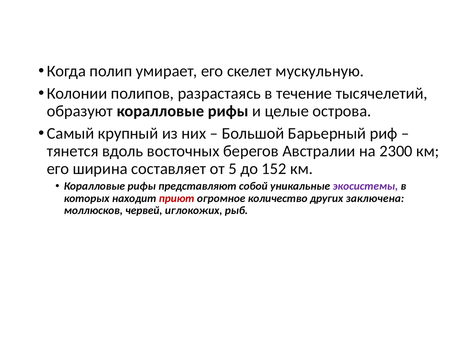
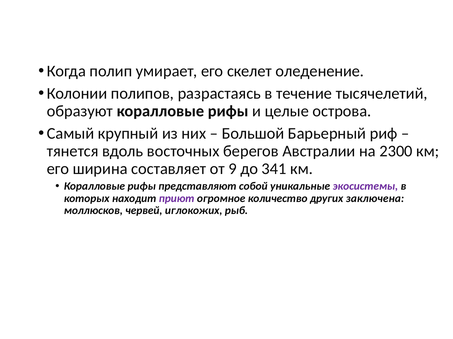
мускульную: мускульную -> оледенение (320, 71)
5: 5 -> 9 (233, 169)
152: 152 -> 341 (274, 169)
приют colour: red -> purple (177, 199)
